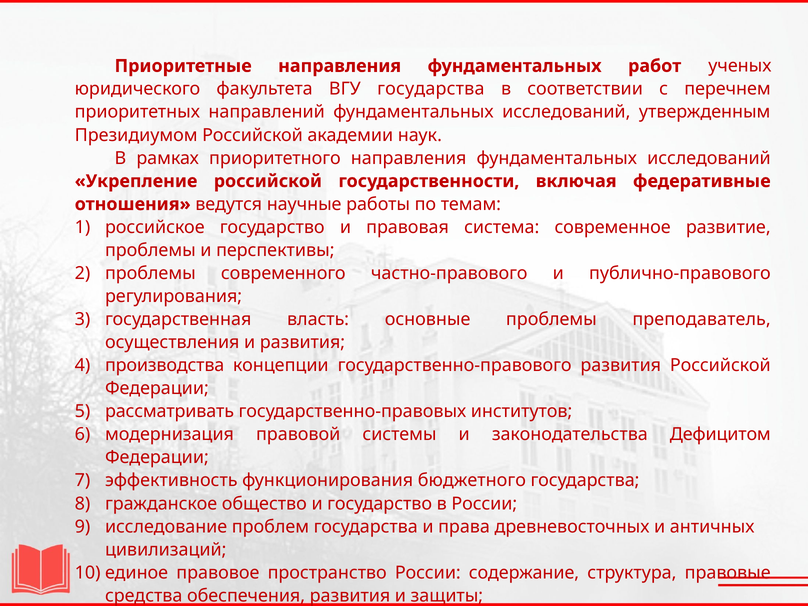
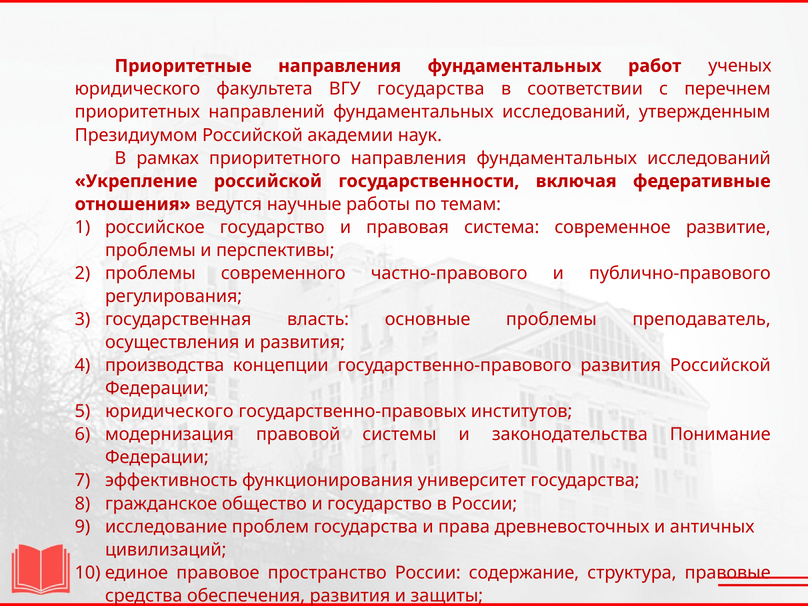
рассматривать: рассматривать -> юридического (169, 411)
Дефицитом: Дефицитом -> Понимание (720, 435)
бюджетного: бюджетного -> университет (472, 481)
